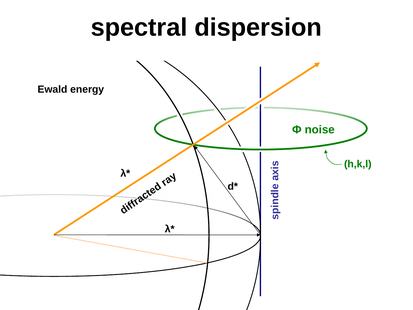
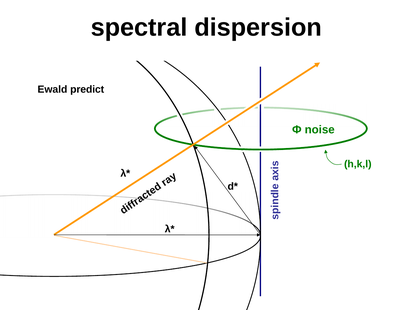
energy: energy -> predict (87, 89)
